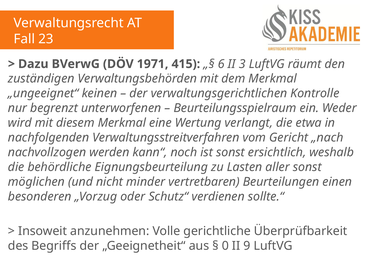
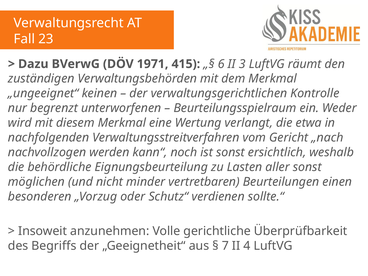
0: 0 -> 7 (225, 246)
9: 9 -> 4 (247, 246)
